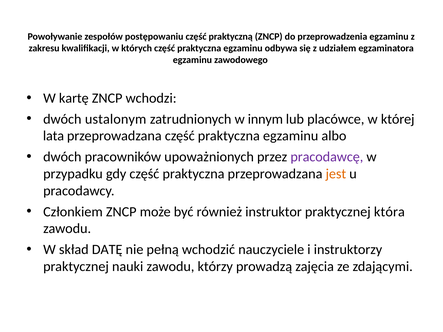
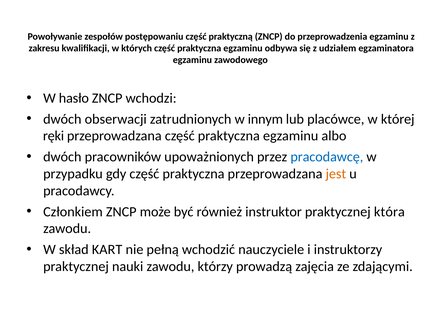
kartę: kartę -> hasło (74, 98)
ustalonym: ustalonym -> obserwacji (116, 119)
lata: lata -> ręki (54, 136)
pracodawcę colour: purple -> blue (327, 157)
DATĘ: DATĘ -> KART (107, 250)
